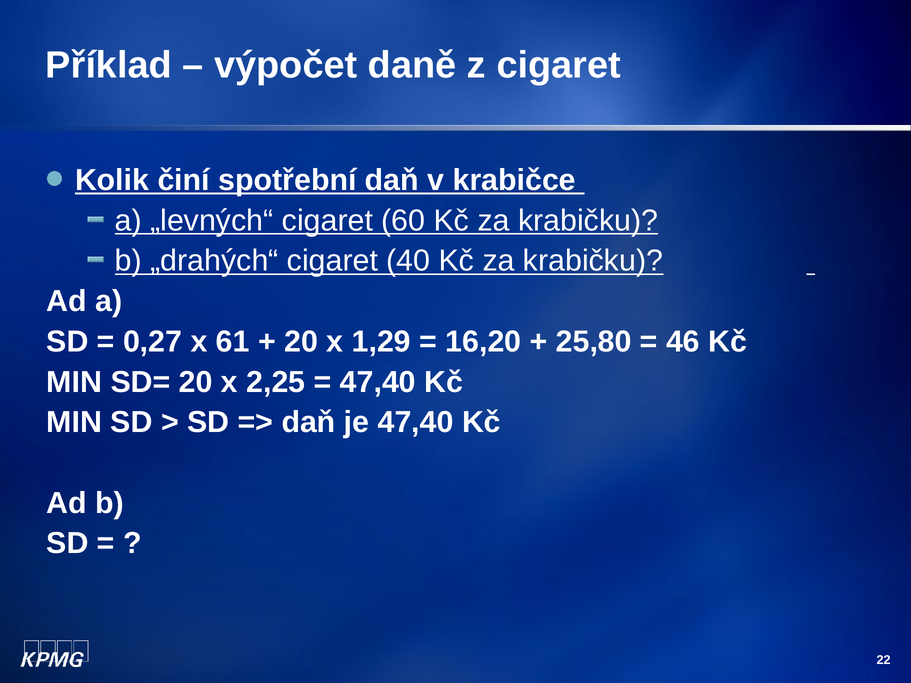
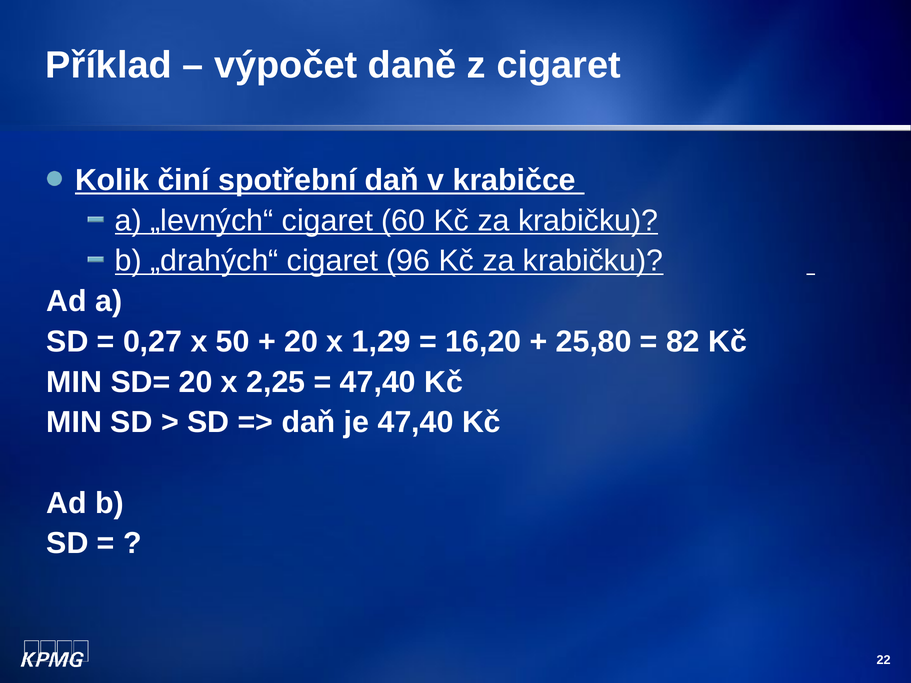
40: 40 -> 96 (408, 261)
61: 61 -> 50 (233, 342)
46: 46 -> 82 (683, 342)
